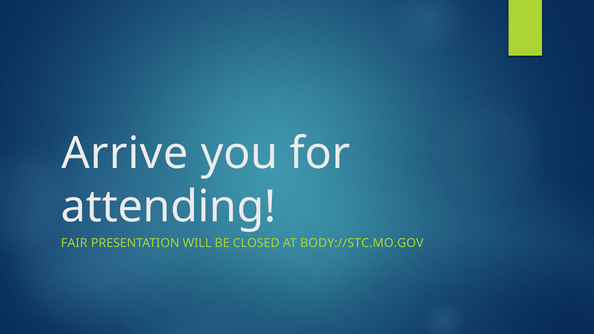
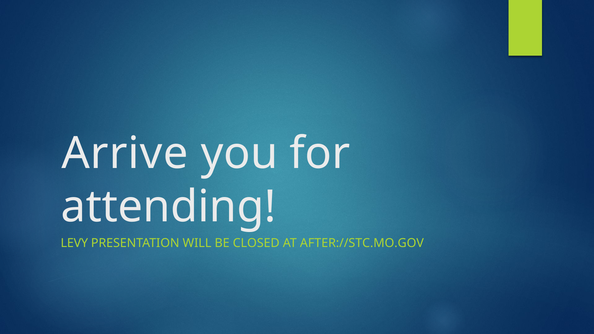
FAIR: FAIR -> LEVY (74, 243)
BODY://STC.MO.GOV: BODY://STC.MO.GOV -> AFTER://STC.MO.GOV (362, 243)
